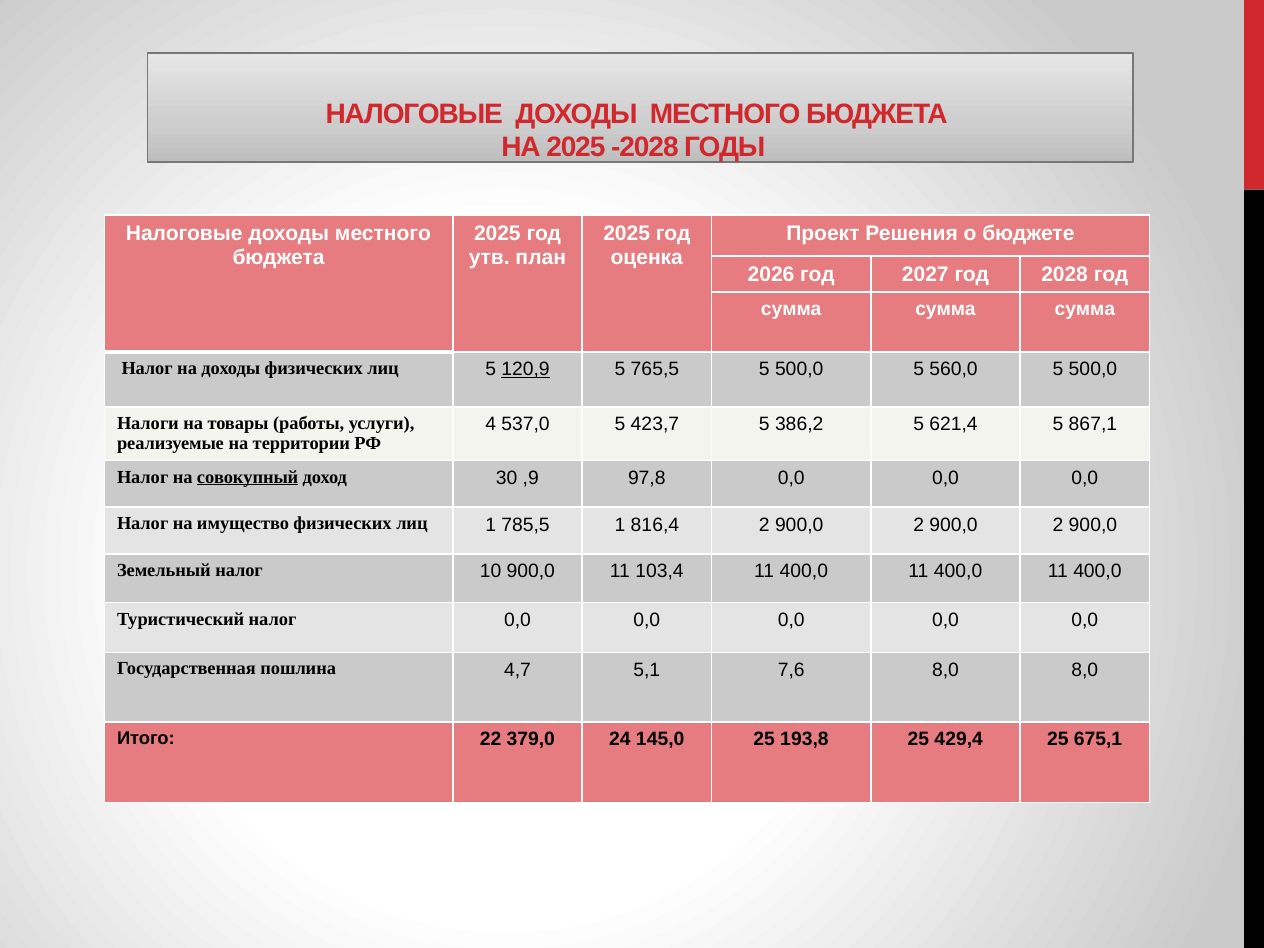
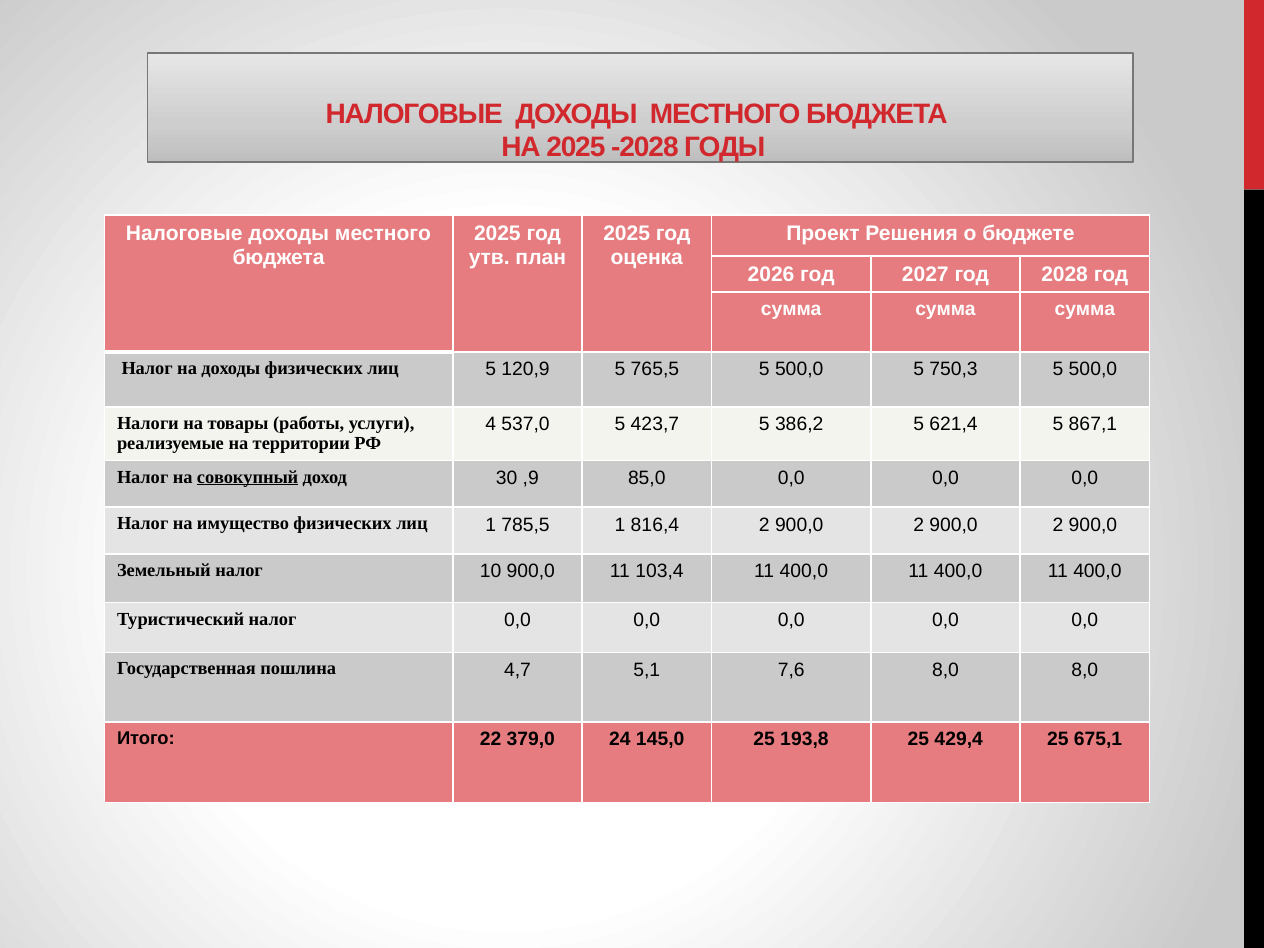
120,9 underline: present -> none (525, 369)
560,0: 560,0 -> 750,3 (953, 369)
97,8: 97,8 -> 85,0 (647, 478)
